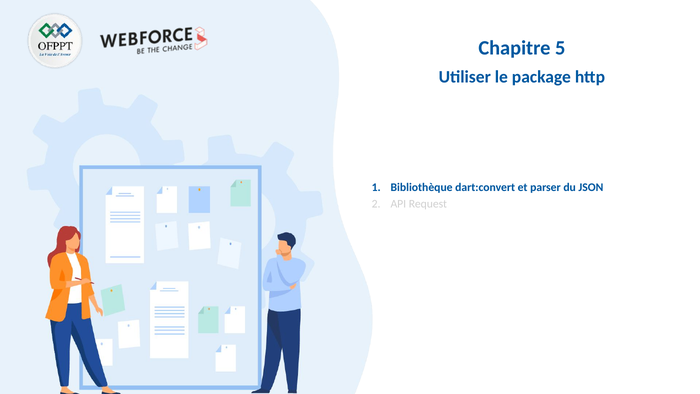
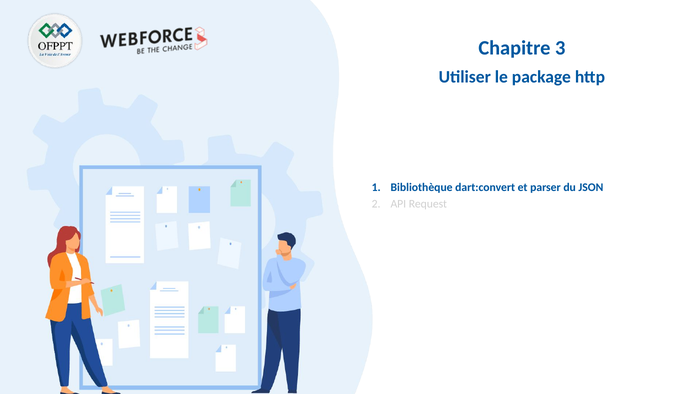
5: 5 -> 3 (560, 48)
